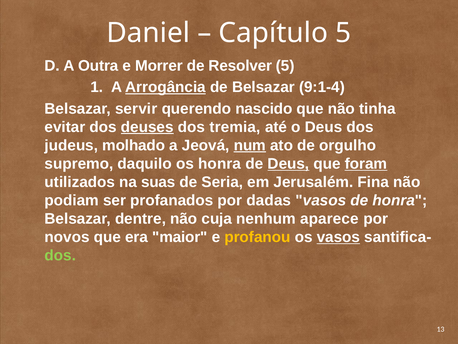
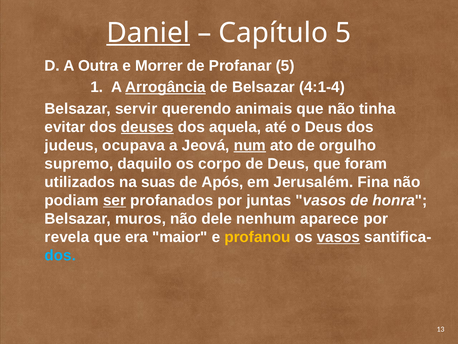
Daniel underline: none -> present (148, 33)
Resolver: Resolver -> Profanar (240, 66)
9:1-4: 9:1-4 -> 4:1-4 (322, 87)
nascido: nascido -> animais (264, 109)
tremia: tremia -> aquela (235, 127)
molhado: molhado -> ocupava (134, 145)
os honra: honra -> corpo (220, 163)
Deus underline: present -> none (288, 163)
foram underline: present -> none (366, 163)
Seria: Seria -> Após (222, 182)
ser underline: none -> present (115, 200)
dadas: dadas -> juntas (269, 200)
dentre: dentre -> muros (140, 218)
cuja: cuja -> dele (217, 218)
novos: novos -> revela (67, 237)
dos colour: light green -> light blue (60, 255)
